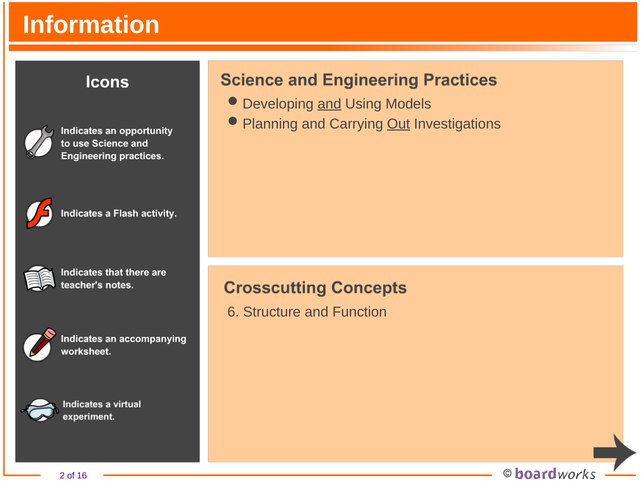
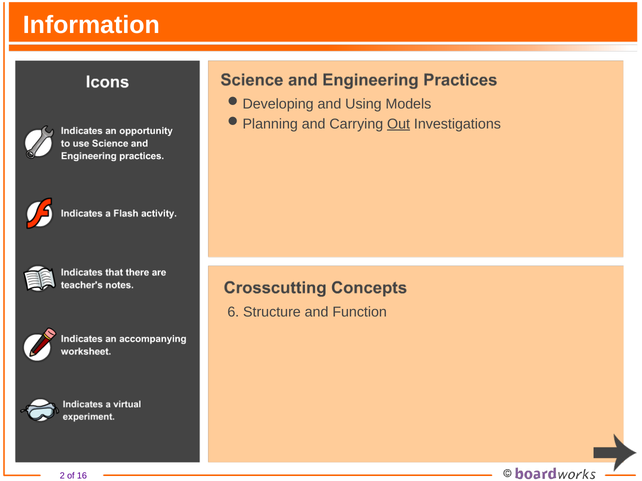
and underline: present -> none (329, 104)
